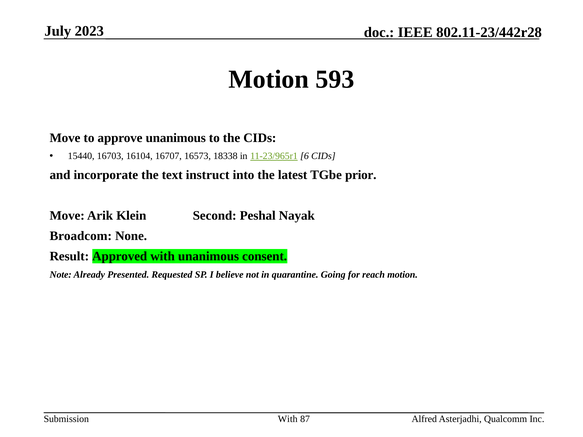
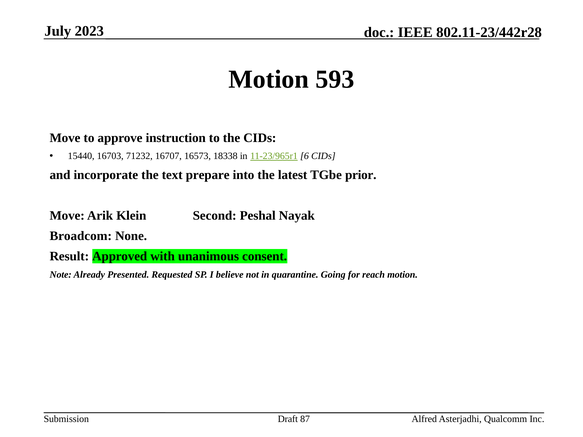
approve unanimous: unanimous -> instruction (176, 138)
16104: 16104 -> 71232 (139, 156)
instruct: instruct -> prepare (208, 175)
With: With -> Draft (288, 419)
